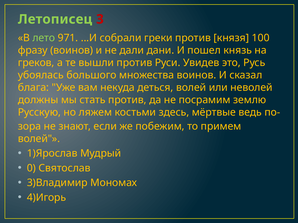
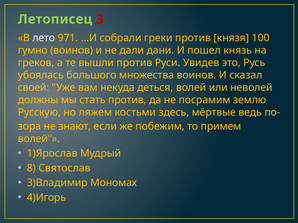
лето colour: light green -> white (44, 38)
фразу: фразу -> гумно (33, 50)
блага: блага -> своей (33, 88)
0: 0 -> 8 (31, 168)
